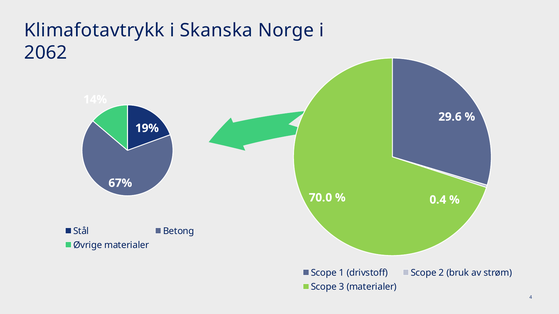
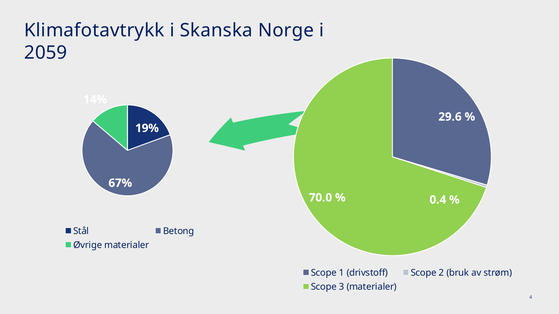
2062: 2062 -> 2059 (46, 53)
